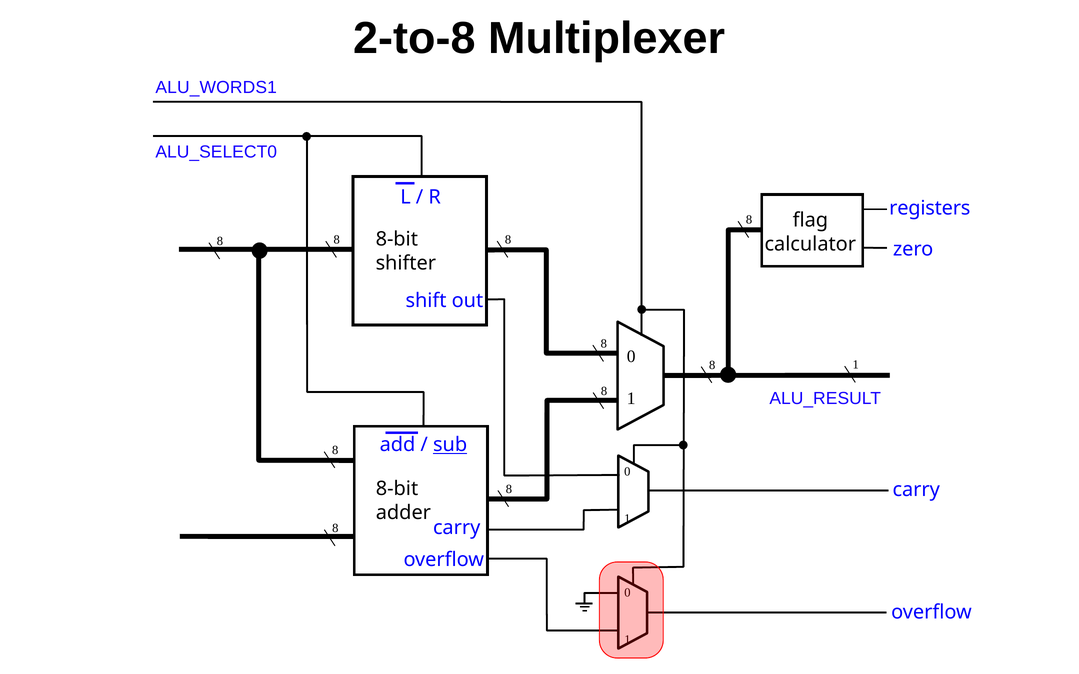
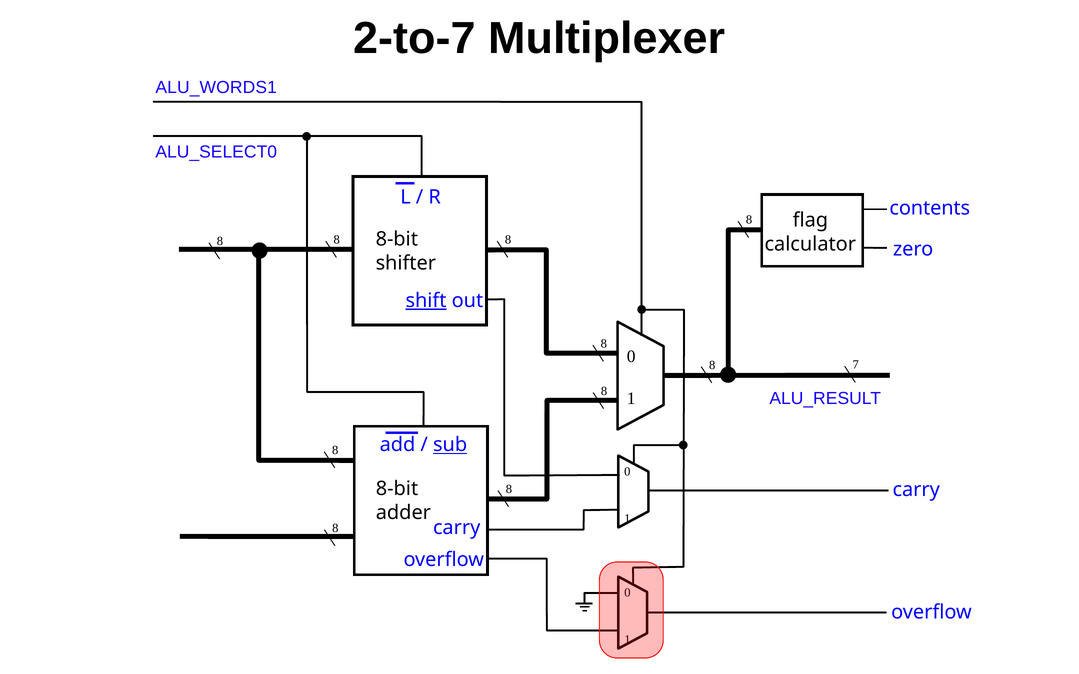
2-to-8: 2-to-8 -> 2-to-7 (415, 38)
registers: registers -> contents (930, 208)
shift underline: none -> present (426, 301)
8 1: 1 -> 7 (856, 365)
